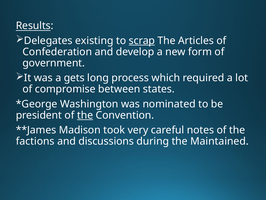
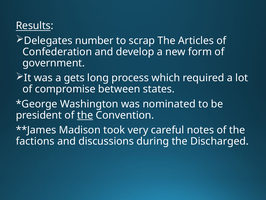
existing: existing -> number (94, 41)
scrap underline: present -> none (142, 41)
Maintained: Maintained -> Discharged (219, 141)
